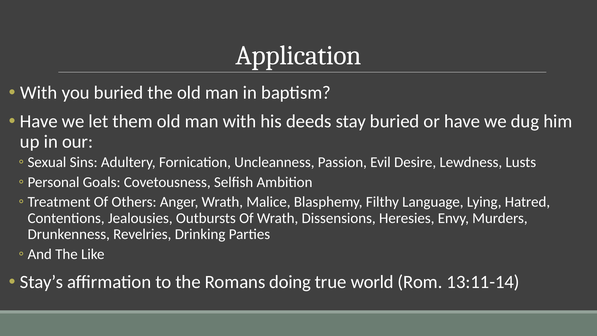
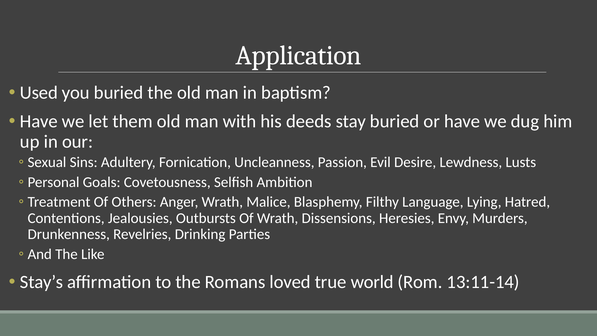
With: With -> Used (39, 93)
doing: doing -> loved (290, 282)
